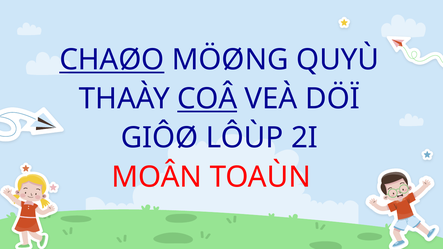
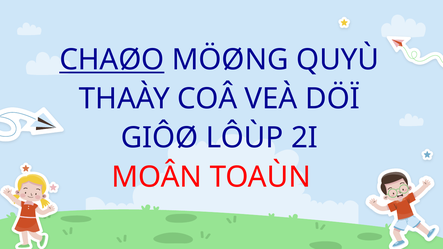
COÂ underline: present -> none (207, 99)
